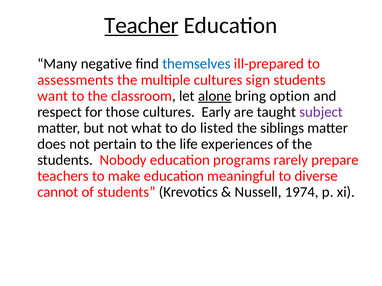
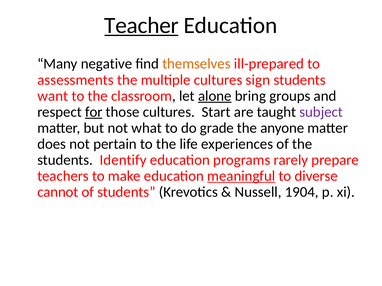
themselves colour: blue -> orange (196, 64)
option: option -> groups (290, 96)
for underline: none -> present (94, 112)
Early: Early -> Start (216, 112)
listed: listed -> grade (217, 128)
siblings: siblings -> anyone (282, 128)
Nobody: Nobody -> Identify (123, 160)
meaningful underline: none -> present (241, 176)
1974: 1974 -> 1904 (302, 192)
